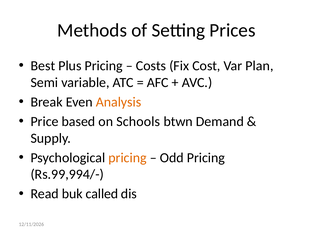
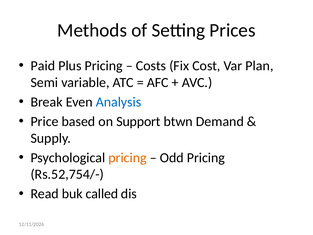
Best: Best -> Paid (43, 66)
Analysis colour: orange -> blue (119, 102)
Schools: Schools -> Support (138, 121)
Rs.99,994/-: Rs.99,994/- -> Rs.52,754/- (67, 174)
